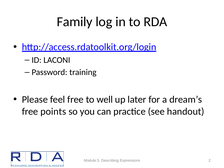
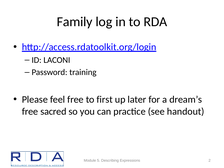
well: well -> first (105, 100)
points: points -> sacred (53, 111)
